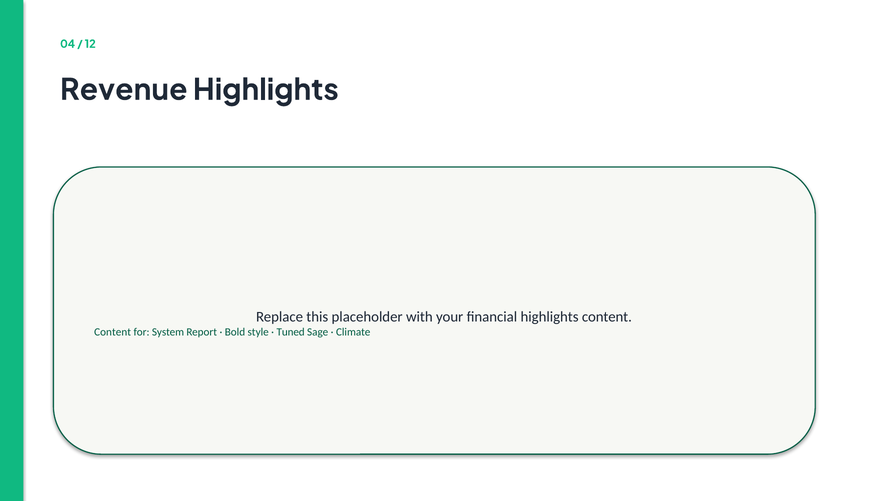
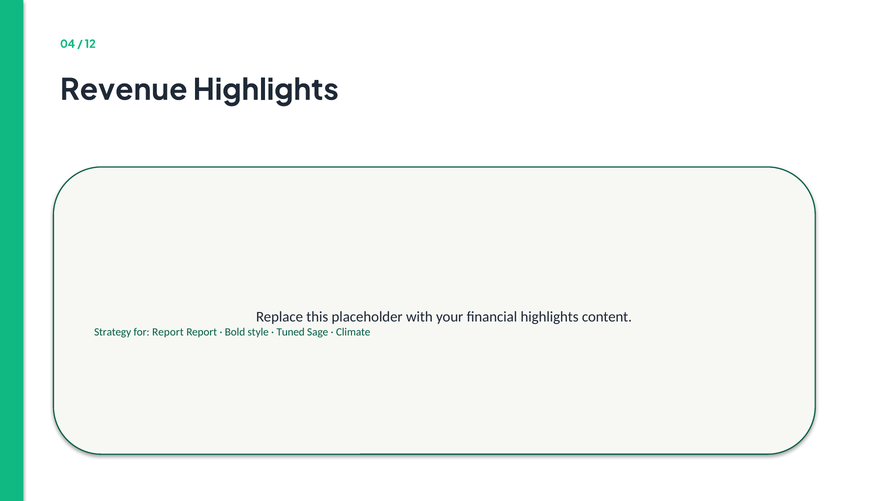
Content: Content -> Strategy (113, 332)
for System: System -> Report (168, 332)
